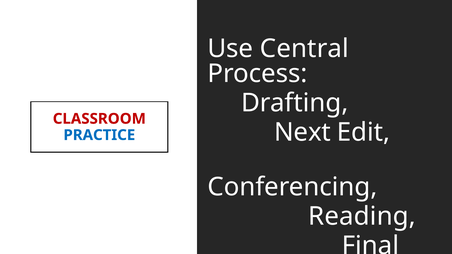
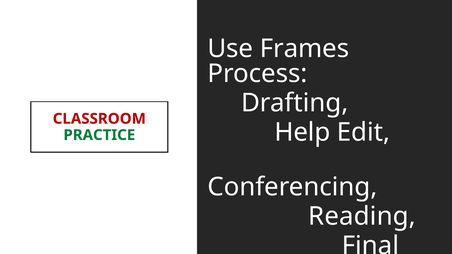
Central: Central -> Frames (305, 49)
Next: Next -> Help (302, 133)
PRACTICE colour: blue -> green (99, 135)
